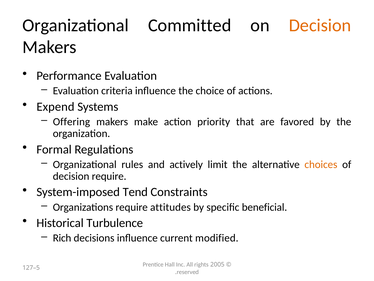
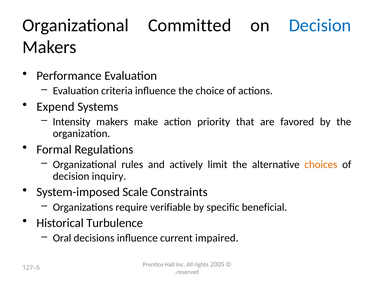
Decision colour: orange -> blue (320, 25)
Offering: Offering -> Intensity (72, 122)
decision require: require -> inquiry (109, 176)
Tend: Tend -> Scale (135, 192)
attitudes: attitudes -> verifiable (171, 207)
Rich: Rich -> Oral (62, 238)
modified: modified -> impaired (217, 238)
